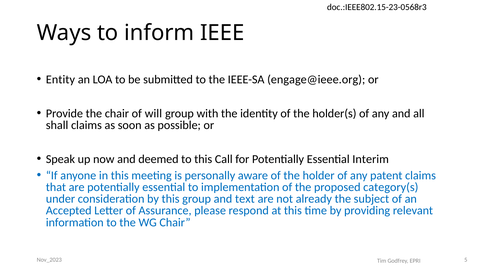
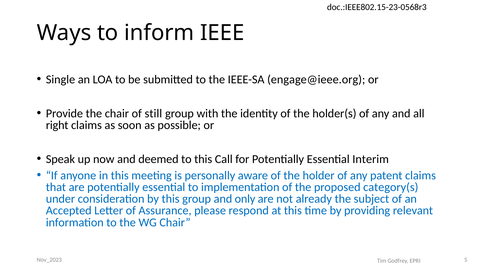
Entity: Entity -> Single (60, 80)
will: will -> still (153, 113)
shall: shall -> right (57, 125)
text: text -> only (245, 199)
